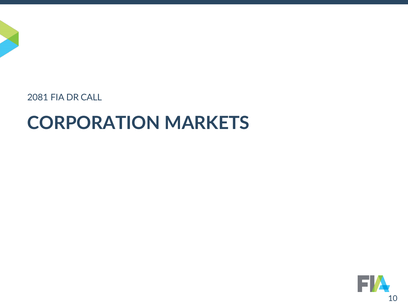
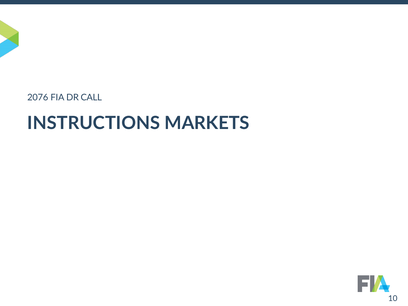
2081: 2081 -> 2076 (38, 98)
CORPORATION: CORPORATION -> INSTRUCTIONS (94, 123)
